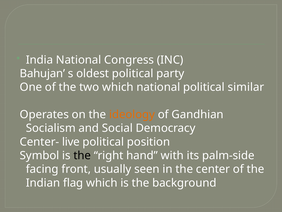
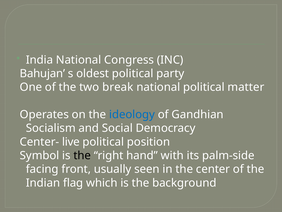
two which: which -> break (118, 87)
similar: similar -> matter (246, 87)
ideology colour: orange -> blue (132, 114)
